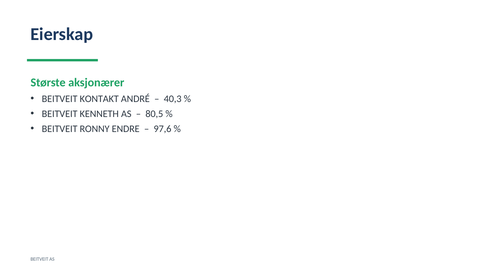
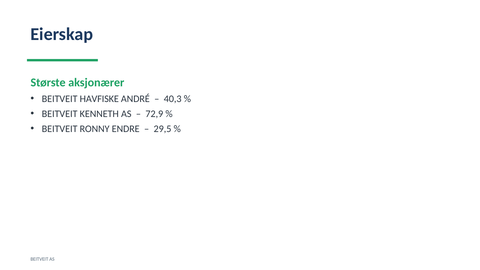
KONTAKT: KONTAKT -> HAVFISKE (99, 99)
80,5: 80,5 -> 72,9 (154, 114)
97,6: 97,6 -> 29,5 (163, 129)
